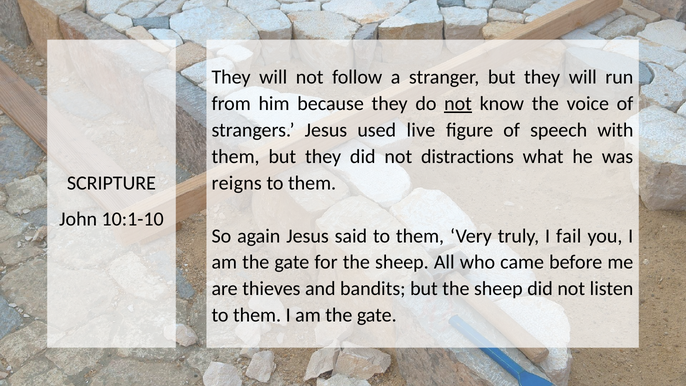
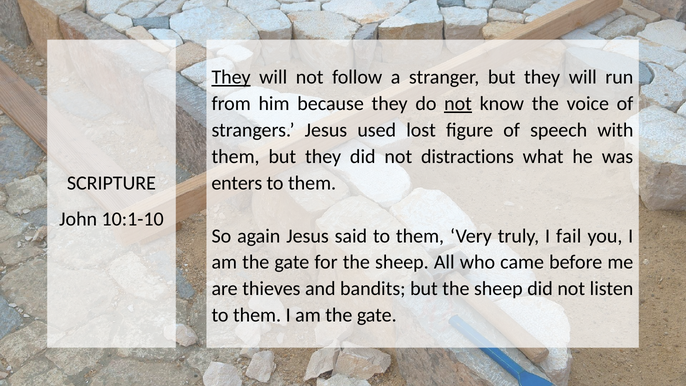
They underline: none -> present (231, 77)
live: live -> lost (421, 130)
reigns: reigns -> enters (237, 183)
